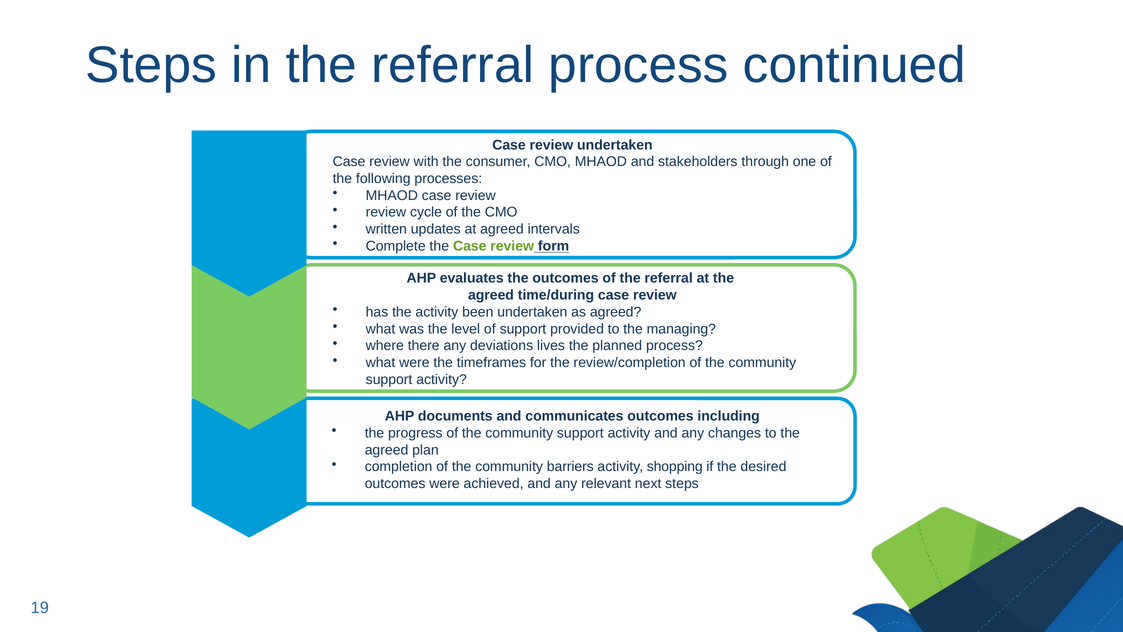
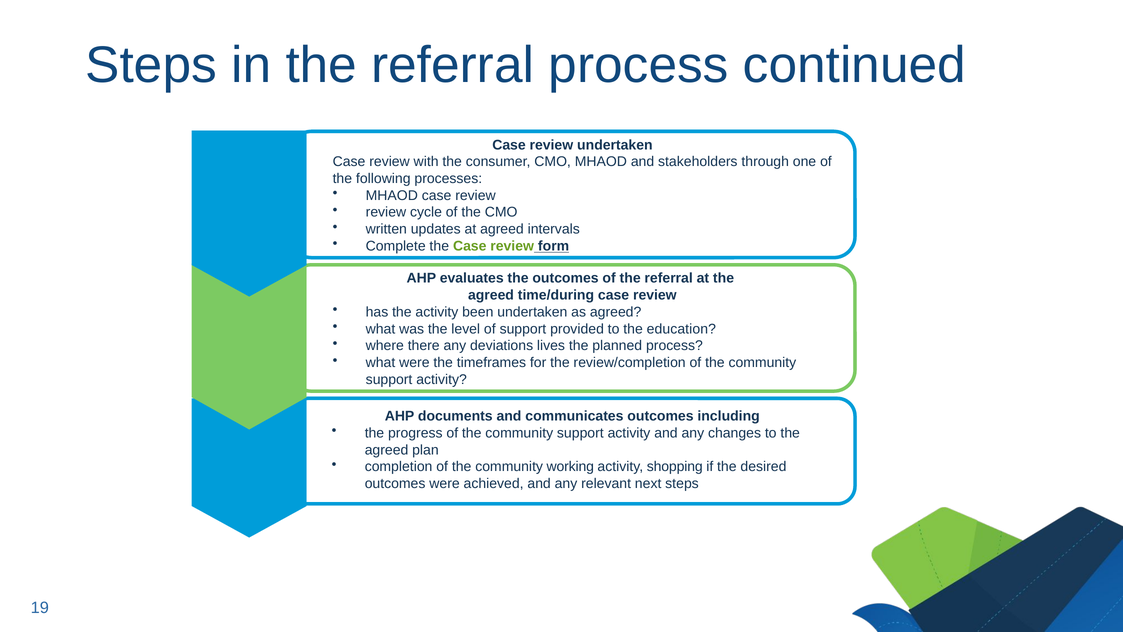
managing: managing -> education (681, 329)
barriers: barriers -> working (570, 467)
